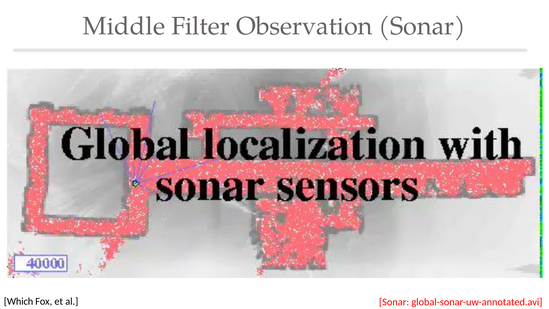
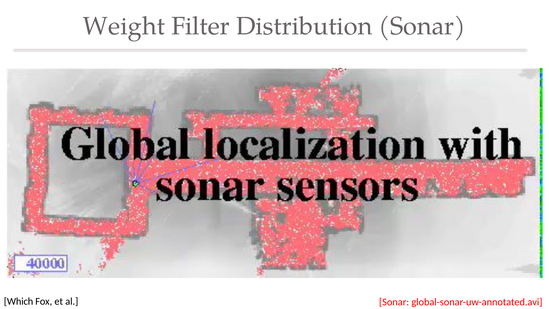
Middle: Middle -> Weight (124, 26)
Observation: Observation -> Distribution (304, 26)
